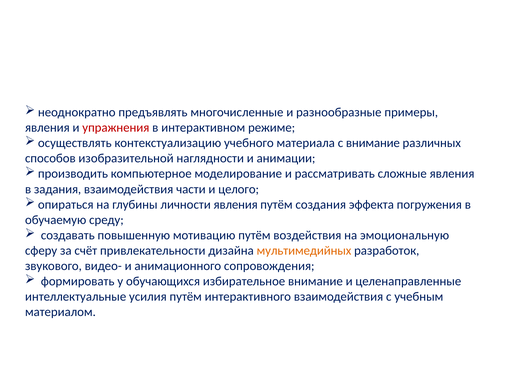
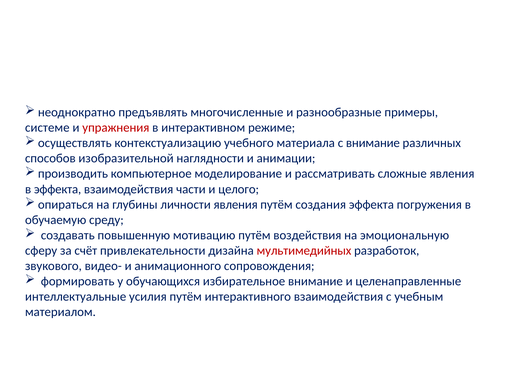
явления: явления -> системе (47, 128)
в задания: задания -> эффекта (58, 189)
мультимедийных colour: orange -> red (304, 251)
